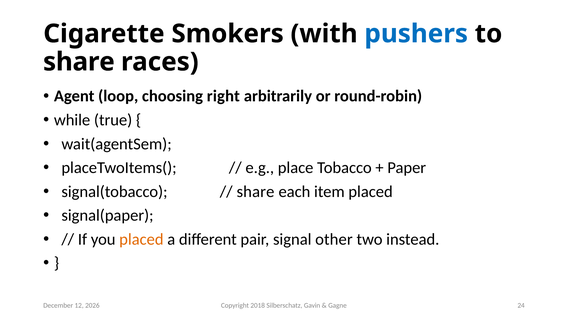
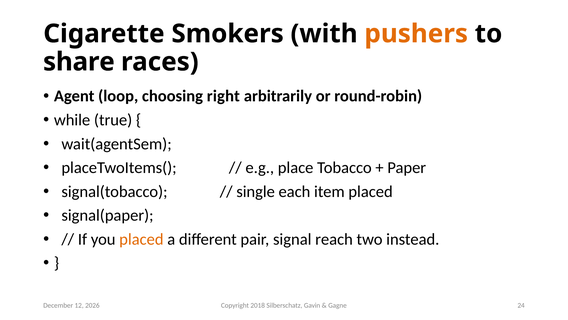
pushers colour: blue -> orange (416, 34)
share: share -> single (256, 191)
other: other -> reach (334, 239)
